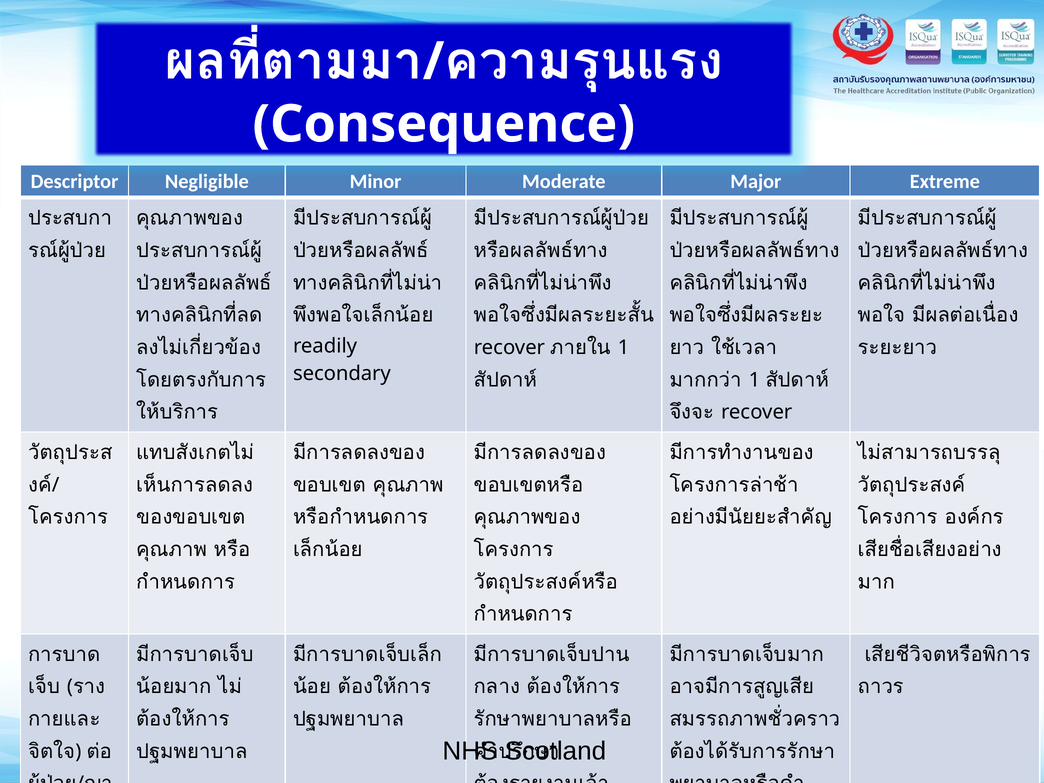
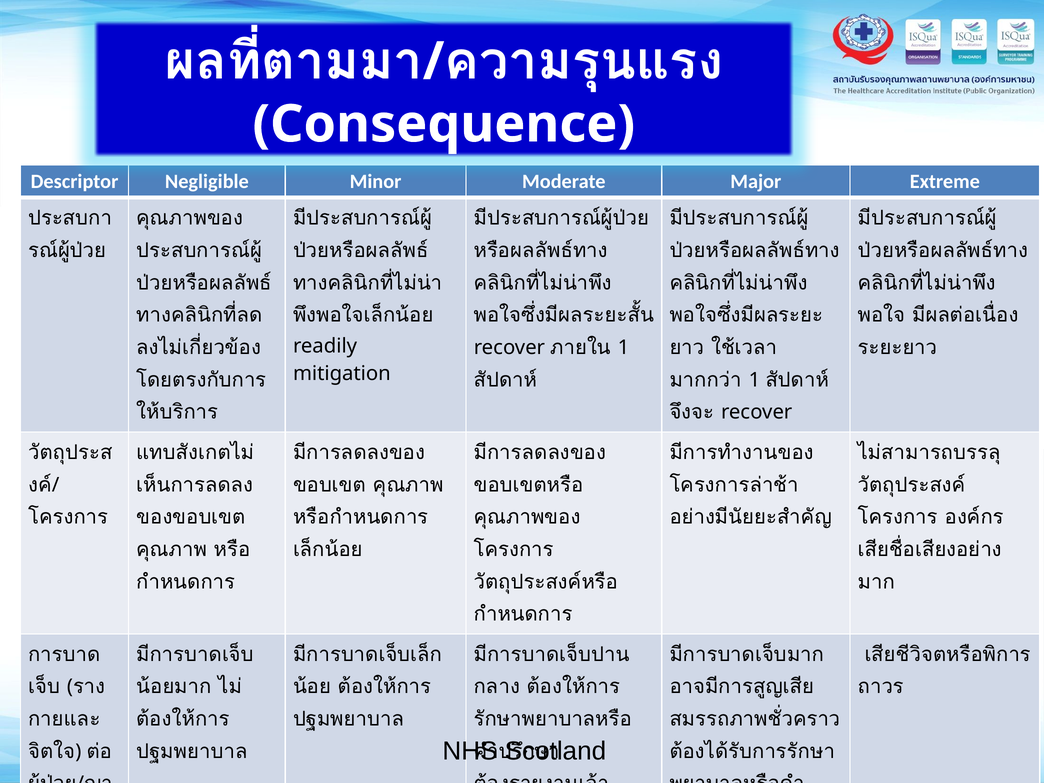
secondary: secondary -> mitigation (342, 374)
